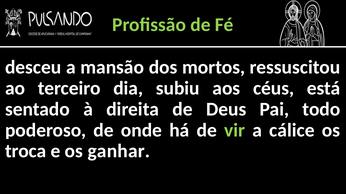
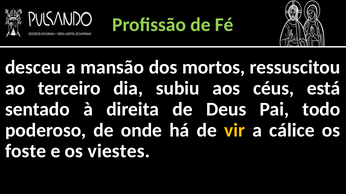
vir colour: light green -> yellow (235, 131)
troca: troca -> foste (26, 152)
ganhar: ganhar -> viestes (119, 152)
